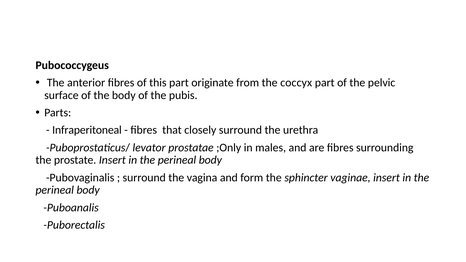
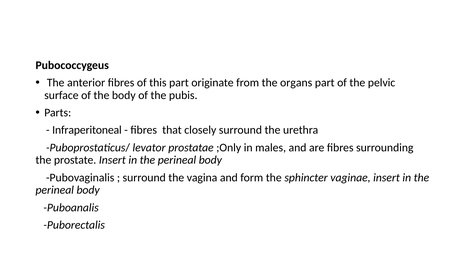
coccyx: coccyx -> organs (296, 83)
